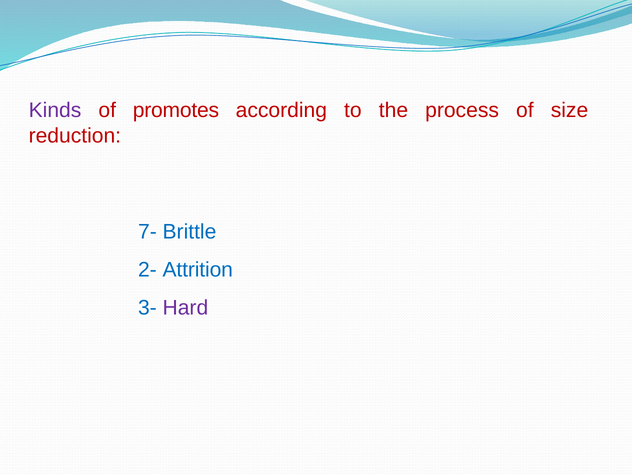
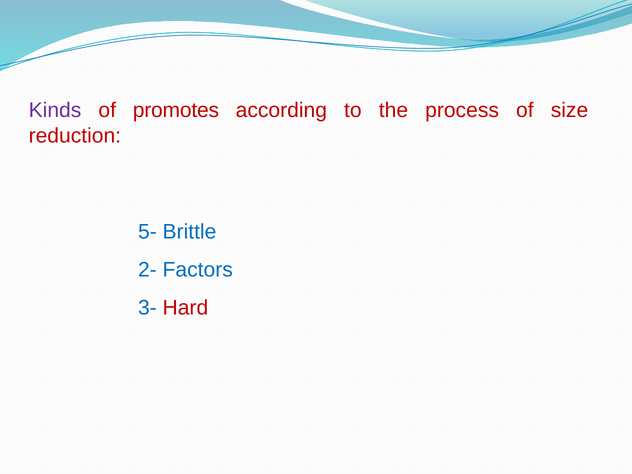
7-: 7- -> 5- (147, 232)
Attrition: Attrition -> Factors (198, 270)
Hard colour: purple -> red (185, 308)
